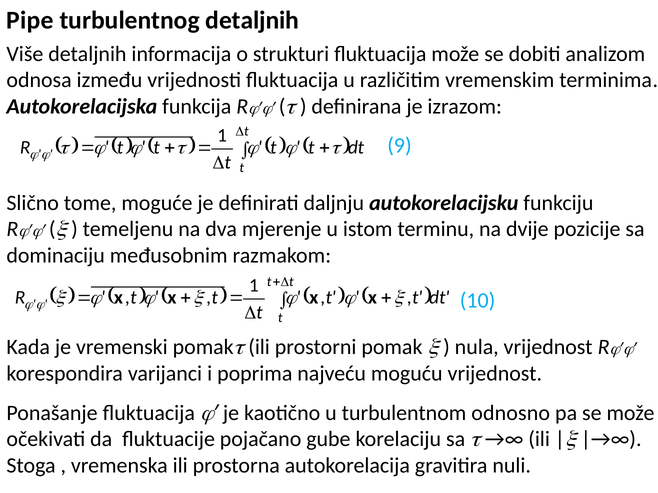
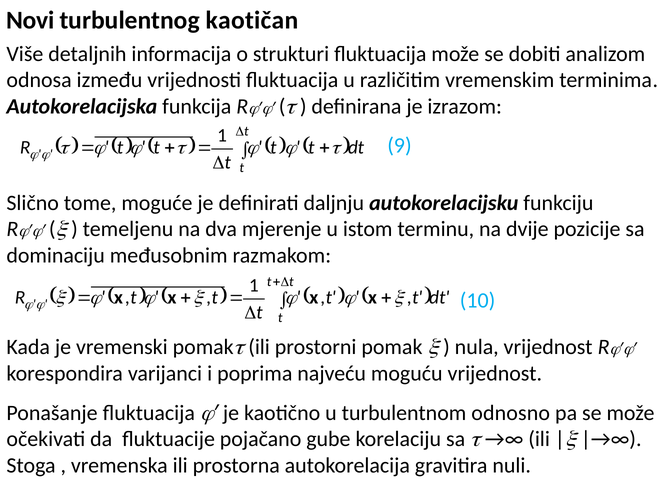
Pipe: Pipe -> Novi (30, 20)
turbulentnog detaljnih: detaljnih -> kaotičan (252, 20)
